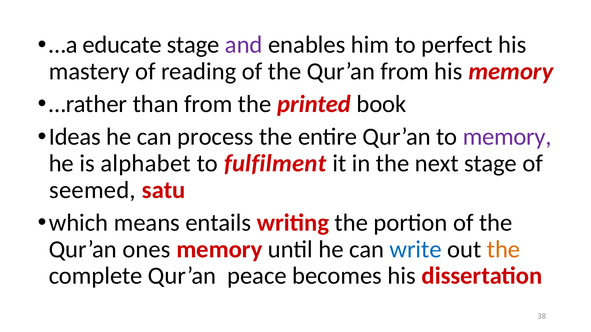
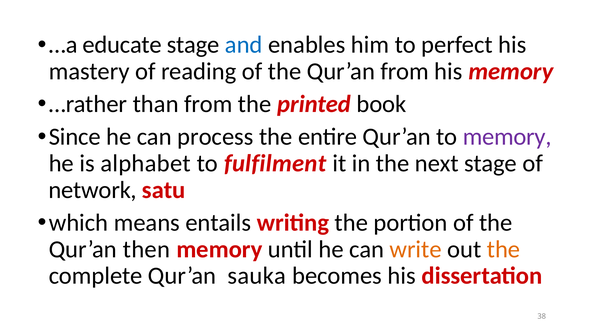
and colour: purple -> blue (244, 45)
Ideas: Ideas -> Since (75, 137)
seemed: seemed -> network (93, 190)
ones: ones -> then (146, 250)
write colour: blue -> orange (416, 250)
peace: peace -> sauka (257, 276)
